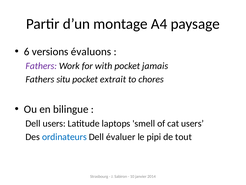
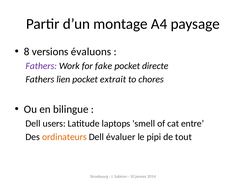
6: 6 -> 8 (27, 52)
with: with -> fake (104, 66)
jamais: jamais -> directe (155, 66)
situ: situ -> lien (63, 79)
cat users: users -> entre (193, 123)
ordinateurs colour: blue -> orange (64, 137)
